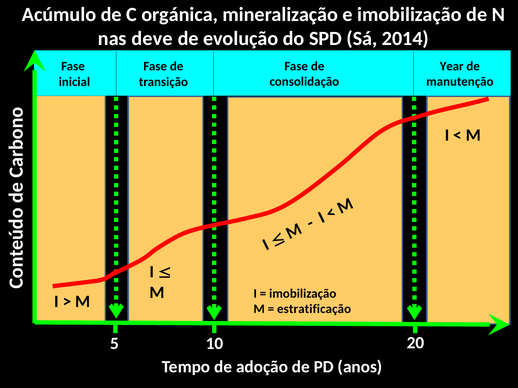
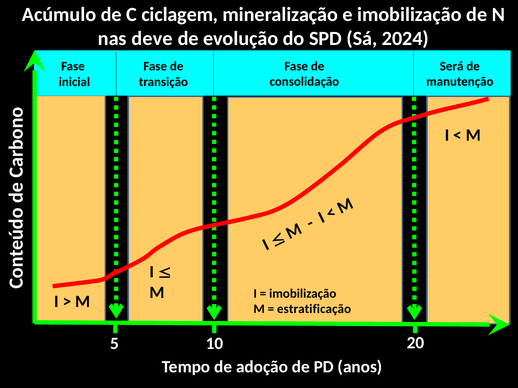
orgánica: orgánica -> ciclagem (180, 14)
2014: 2014 -> 2024 (405, 39)
Year: Year -> Será (452, 66)
